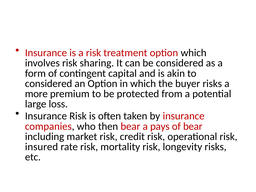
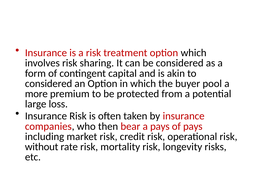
buyer risks: risks -> pool (212, 84)
of bear: bear -> pays (193, 126)
insured: insured -> without (42, 147)
